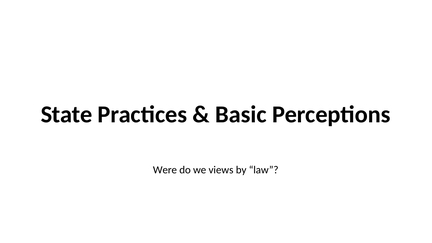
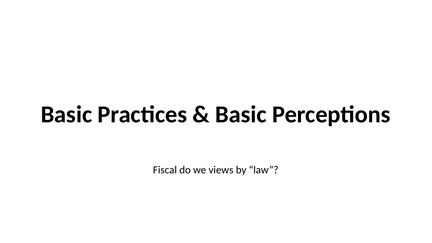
State: State -> Basic (66, 114)
Were: Were -> Fiscal (165, 170)
